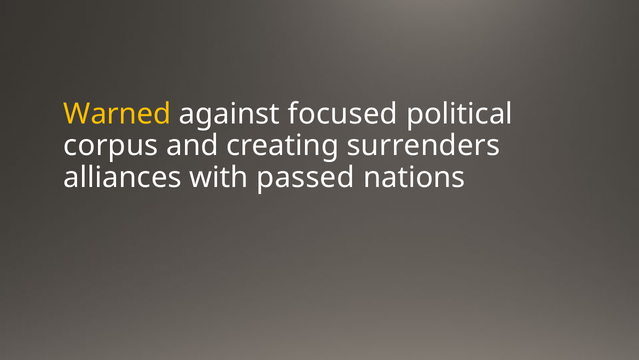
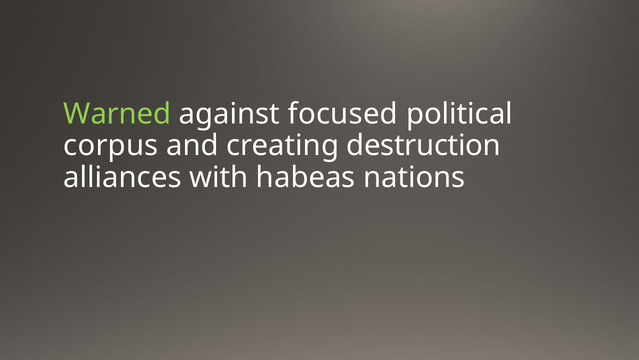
Warned colour: yellow -> light green (117, 114)
surrenders: surrenders -> destruction (424, 145)
passed: passed -> habeas (306, 177)
